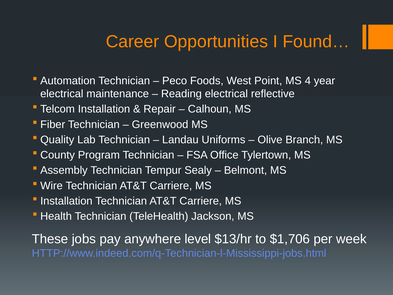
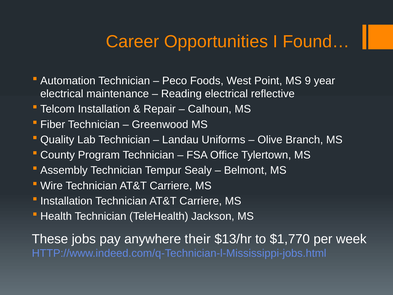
4: 4 -> 9 (308, 81)
level: level -> their (198, 239)
$1,706: $1,706 -> $1,770 (290, 239)
